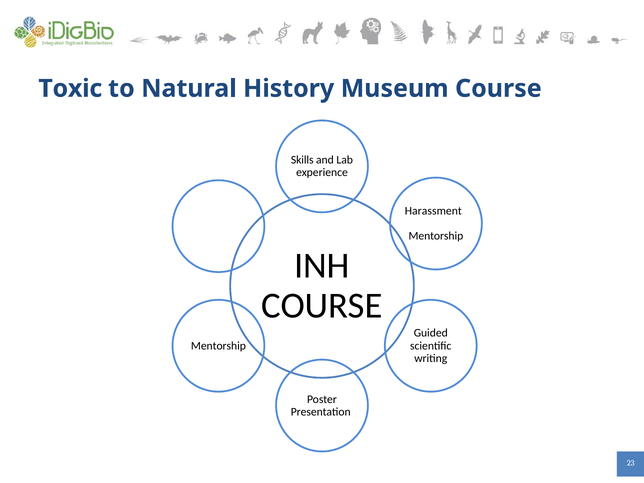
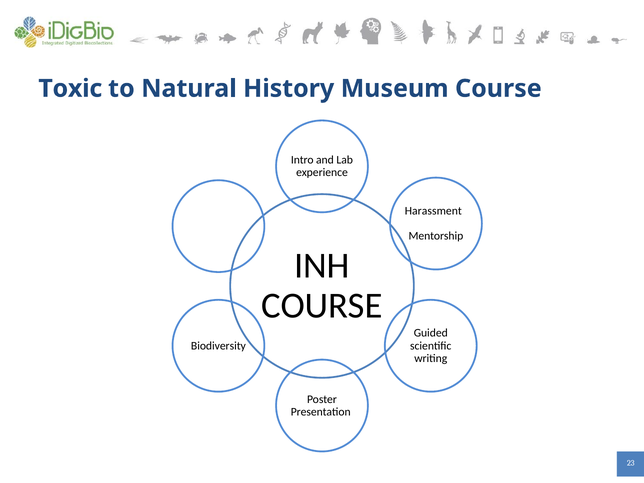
Skills: Skills -> Intro (302, 160)
Mentorship: Mentorship -> Biodiversity (218, 346)
